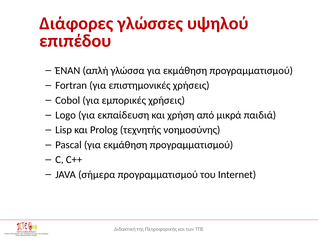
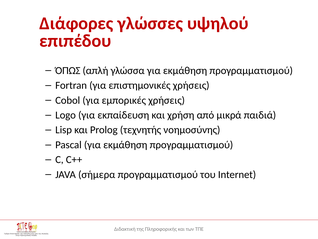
ΈΝΑΝ: ΈΝΑΝ -> ΌΠΩΣ (68, 70)
